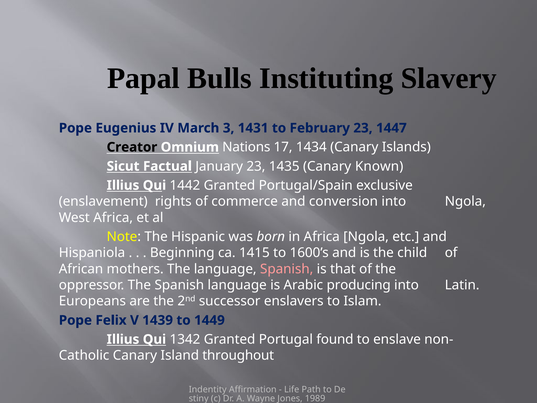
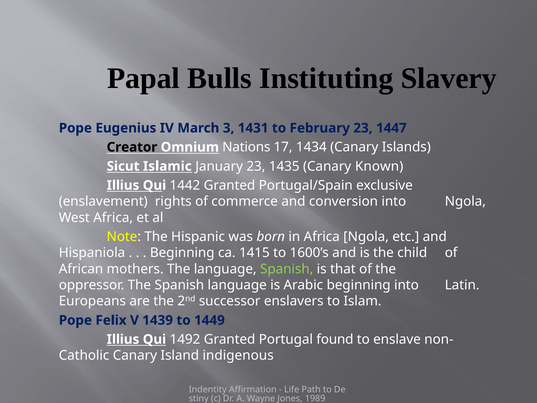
Factual: Factual -> Islamic (167, 166)
Spanish colour: pink -> light green (287, 269)
Arabic producing: producing -> beginning (359, 285)
1342: 1342 -> 1492 (185, 339)
throughout: throughout -> indigenous (238, 355)
